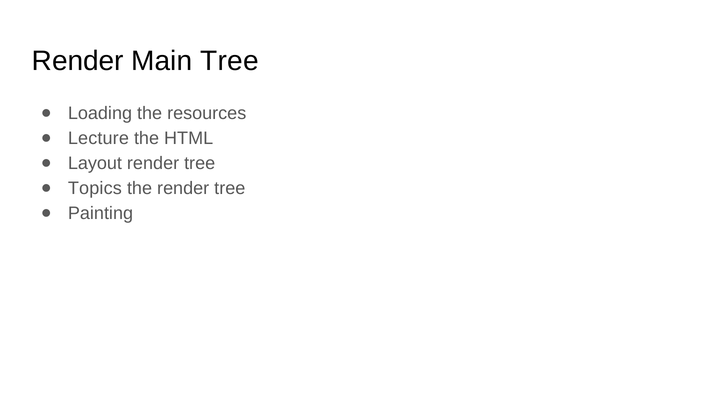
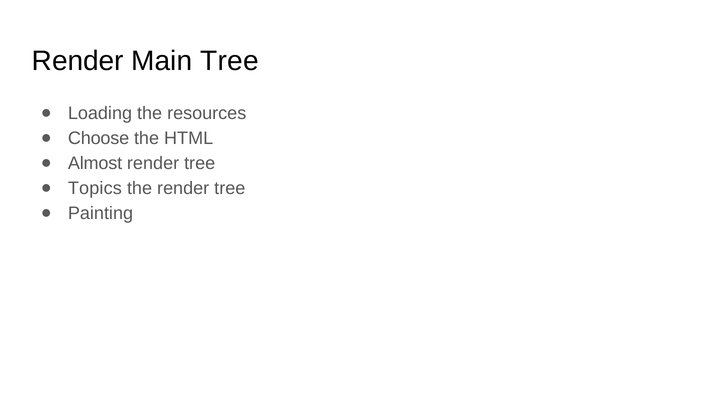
Lecture: Lecture -> Choose (99, 138)
Layout: Layout -> Almost (95, 163)
